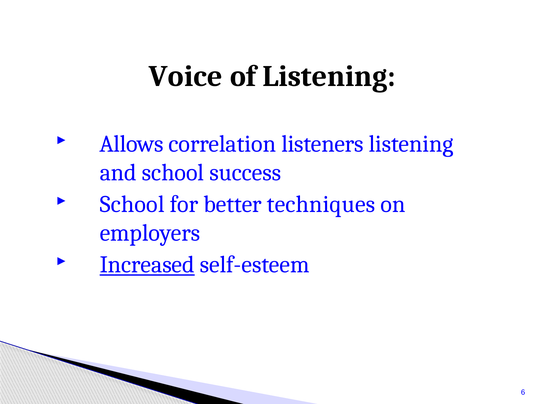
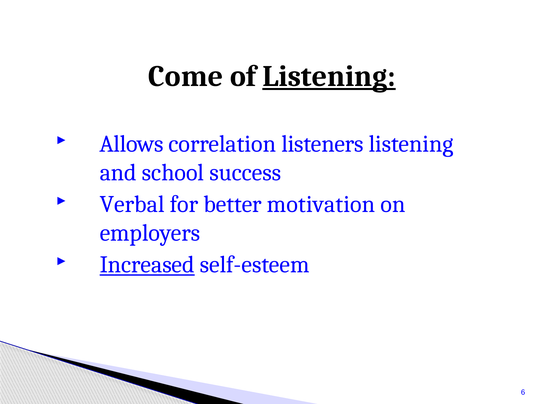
Voice: Voice -> Come (186, 76)
Listening underline: none -> present (329, 76)
School: School -> Verbal (132, 204)
techniques: techniques -> motivation (321, 204)
